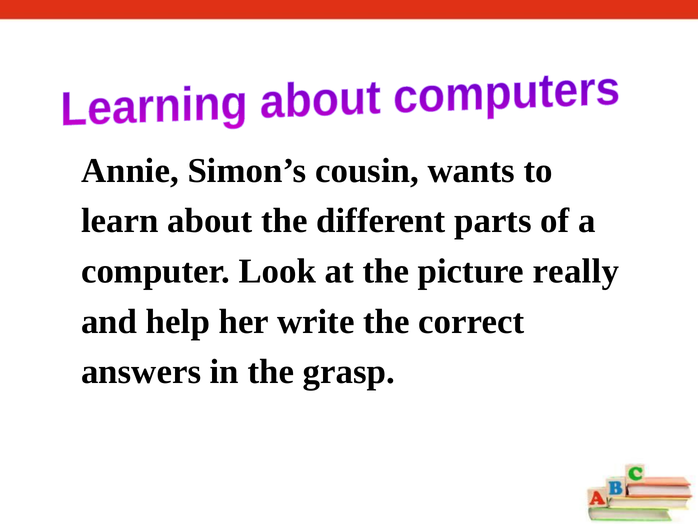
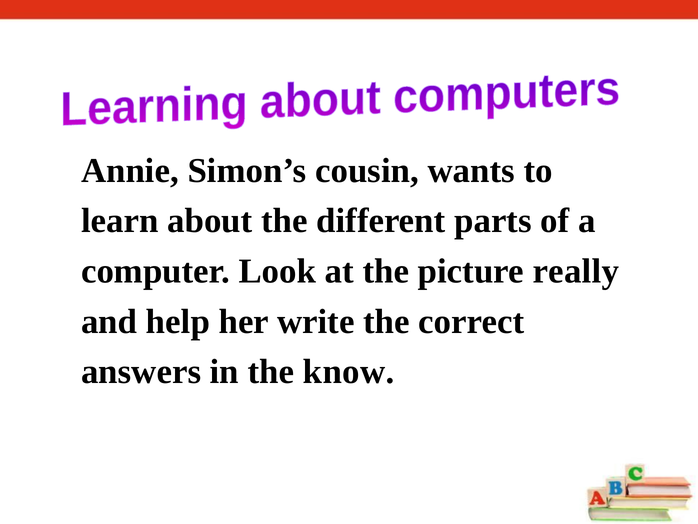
grasp: grasp -> know (349, 371)
